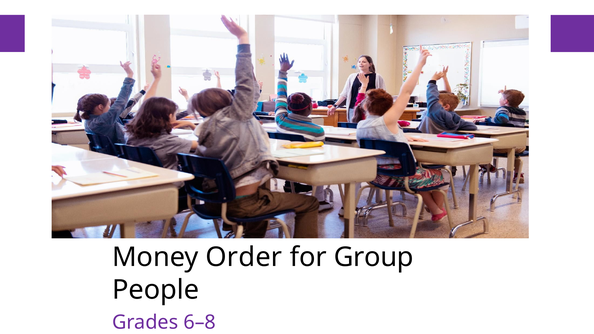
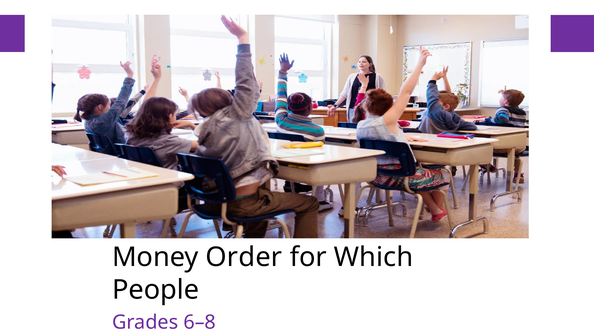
Group: Group -> Which (373, 257)
